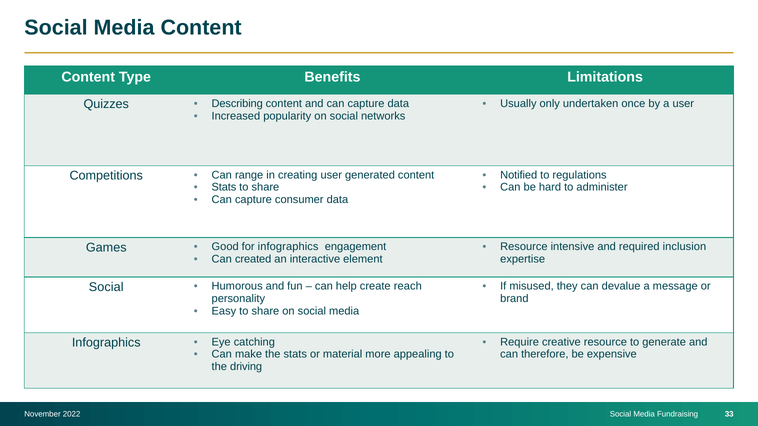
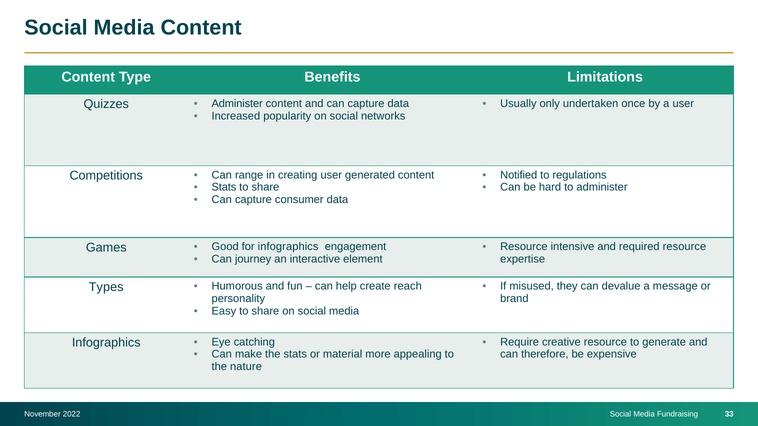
Describing: Describing -> Administer (237, 104)
required inclusion: inclusion -> resource (684, 247)
created: created -> journey (253, 259)
Social: Social -> Types (106, 287)
driving: driving -> nature (246, 367)
